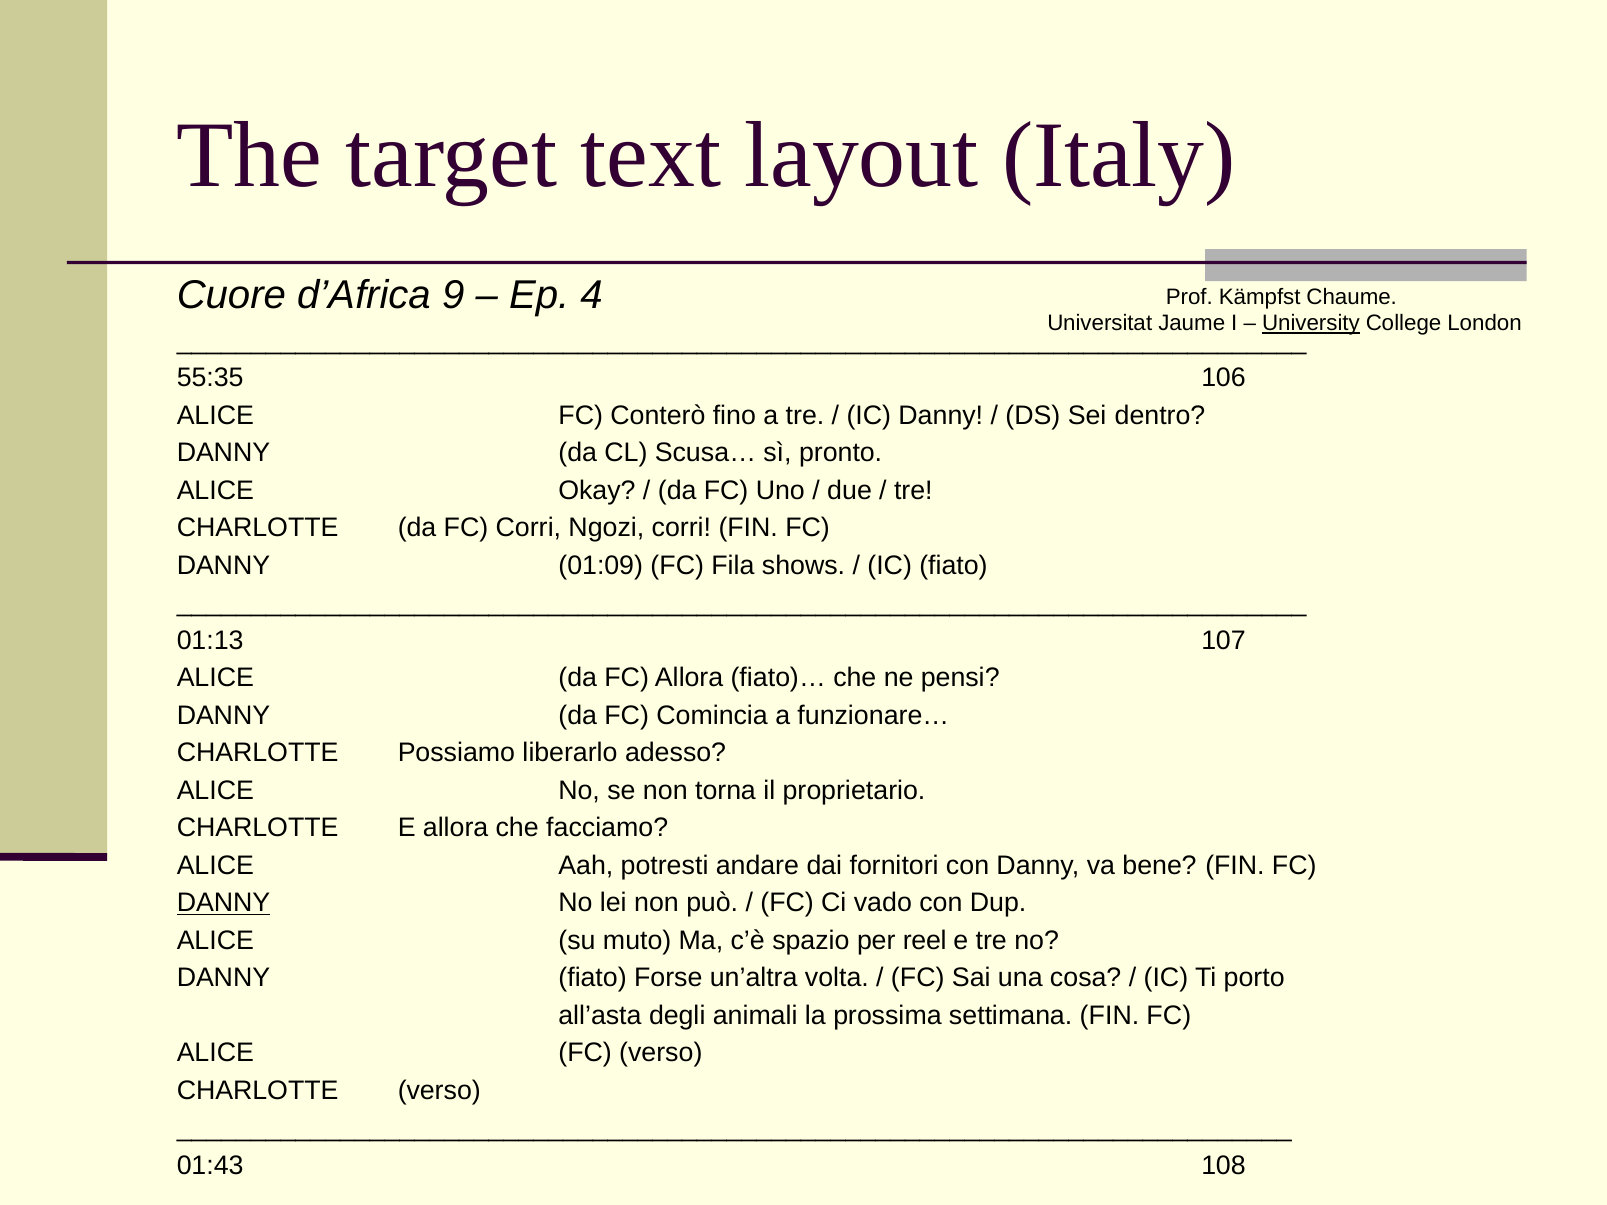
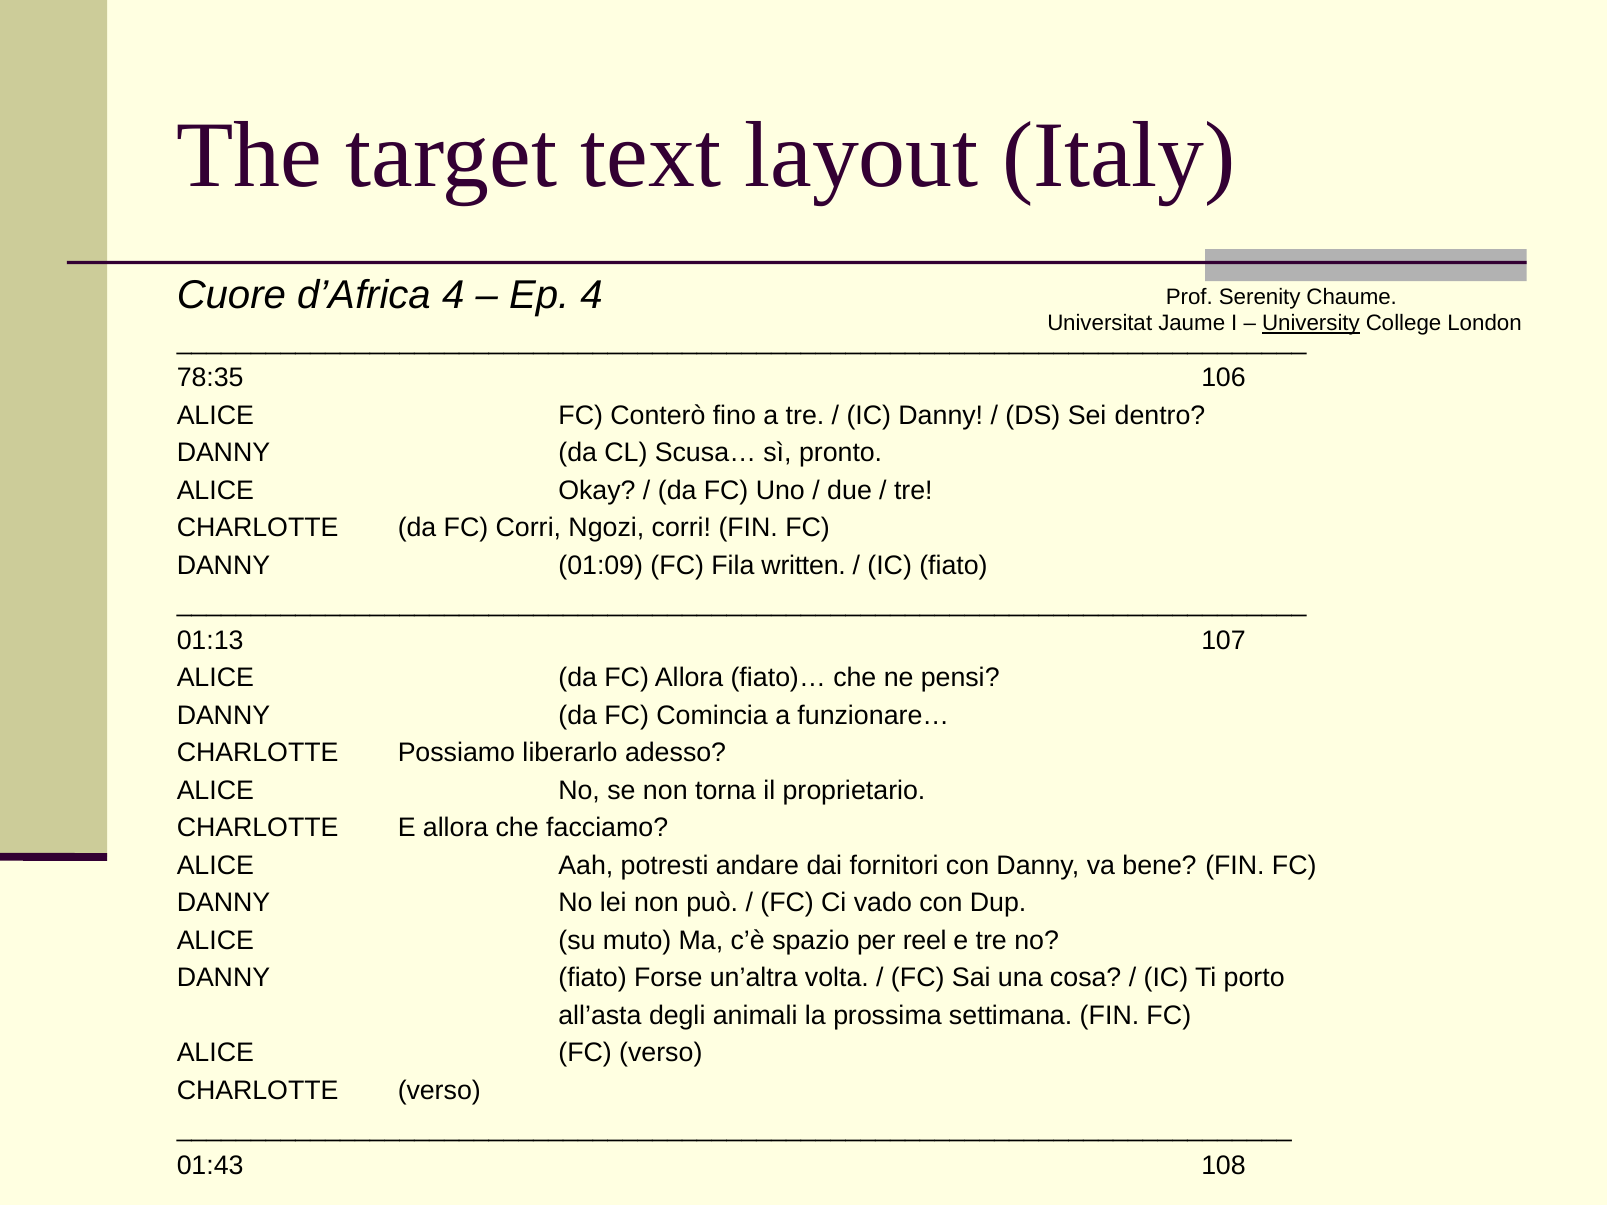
d’Africa 9: 9 -> 4 (453, 296)
Kämpfst: Kämpfst -> Serenity (1260, 297)
55:35: 55:35 -> 78:35 (210, 378)
shows: shows -> written (804, 566)
DANNY underline: present -> none (224, 903)
